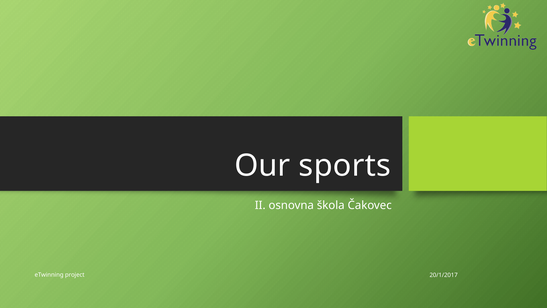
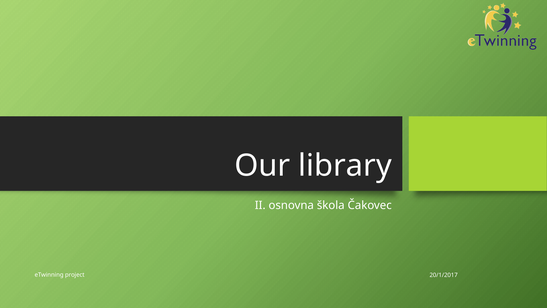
sports: sports -> library (345, 165)
